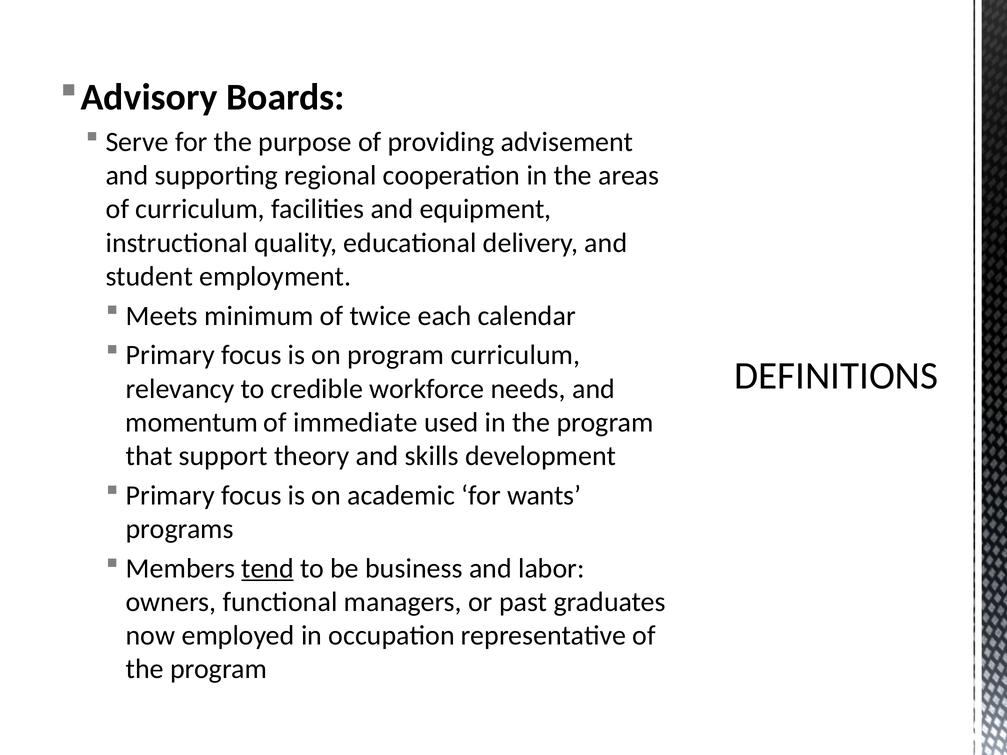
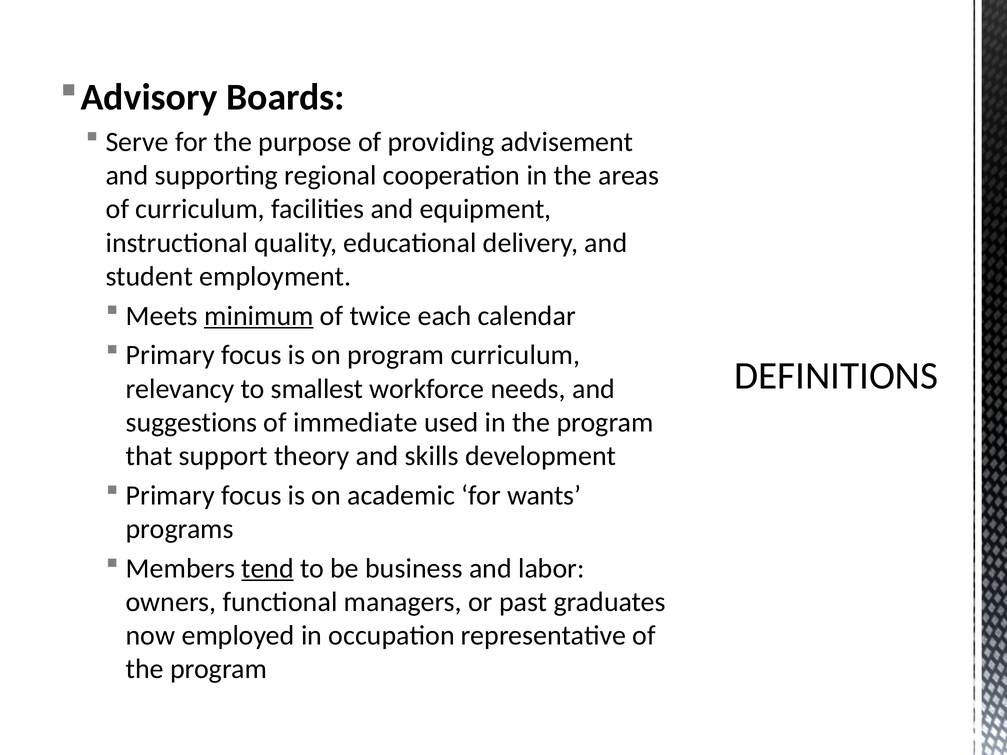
minimum underline: none -> present (259, 316)
credible: credible -> smallest (317, 389)
momentum: momentum -> suggestions (192, 423)
